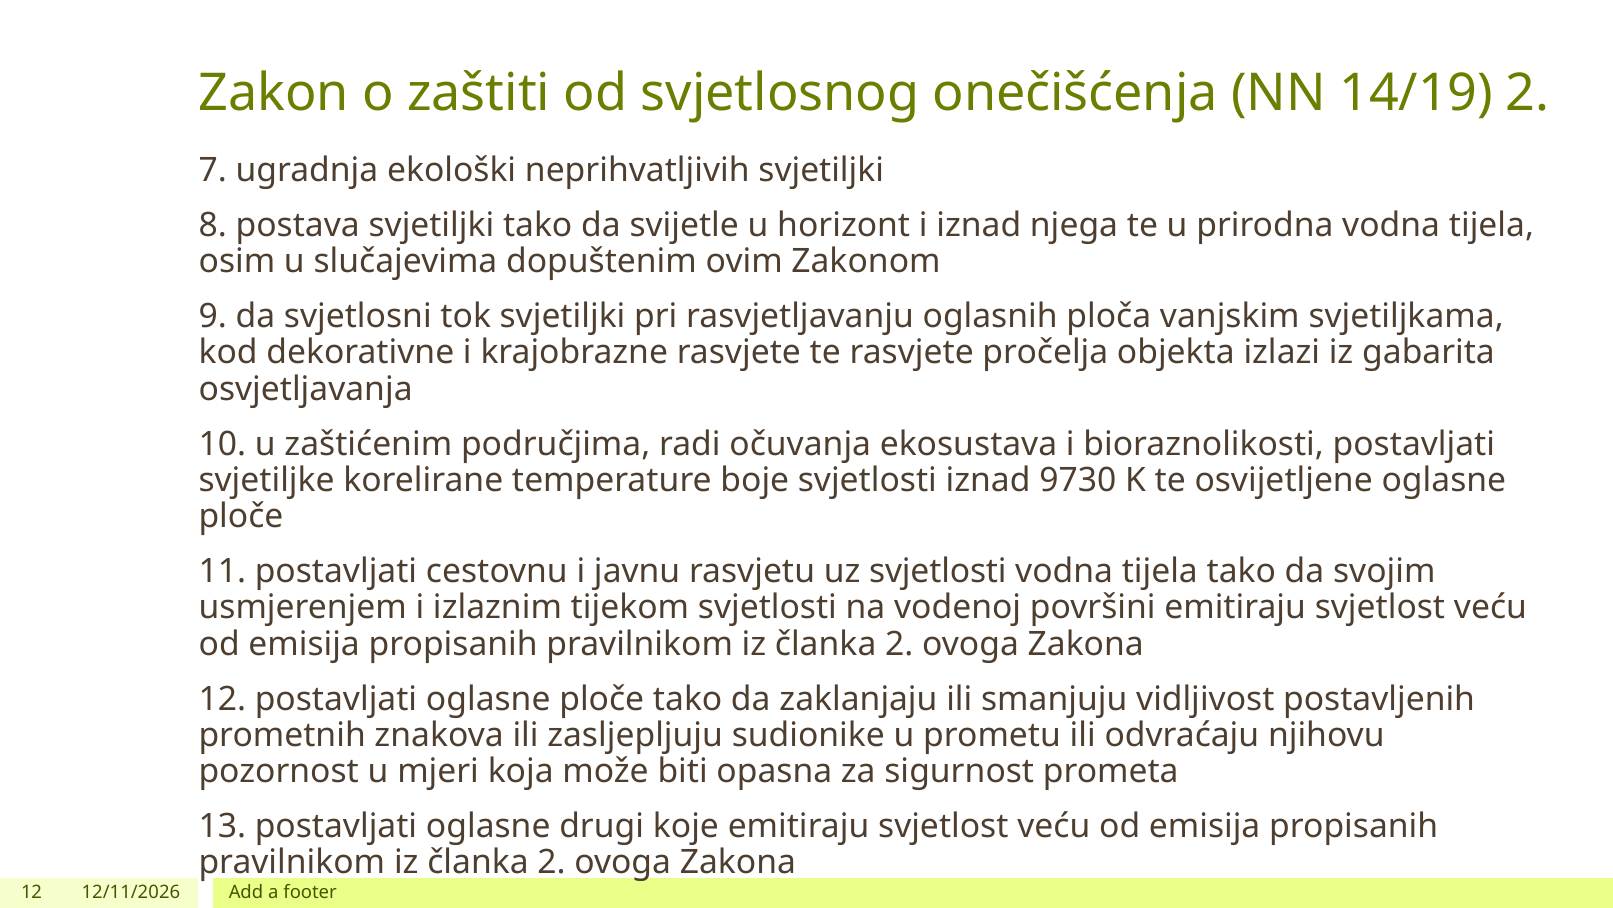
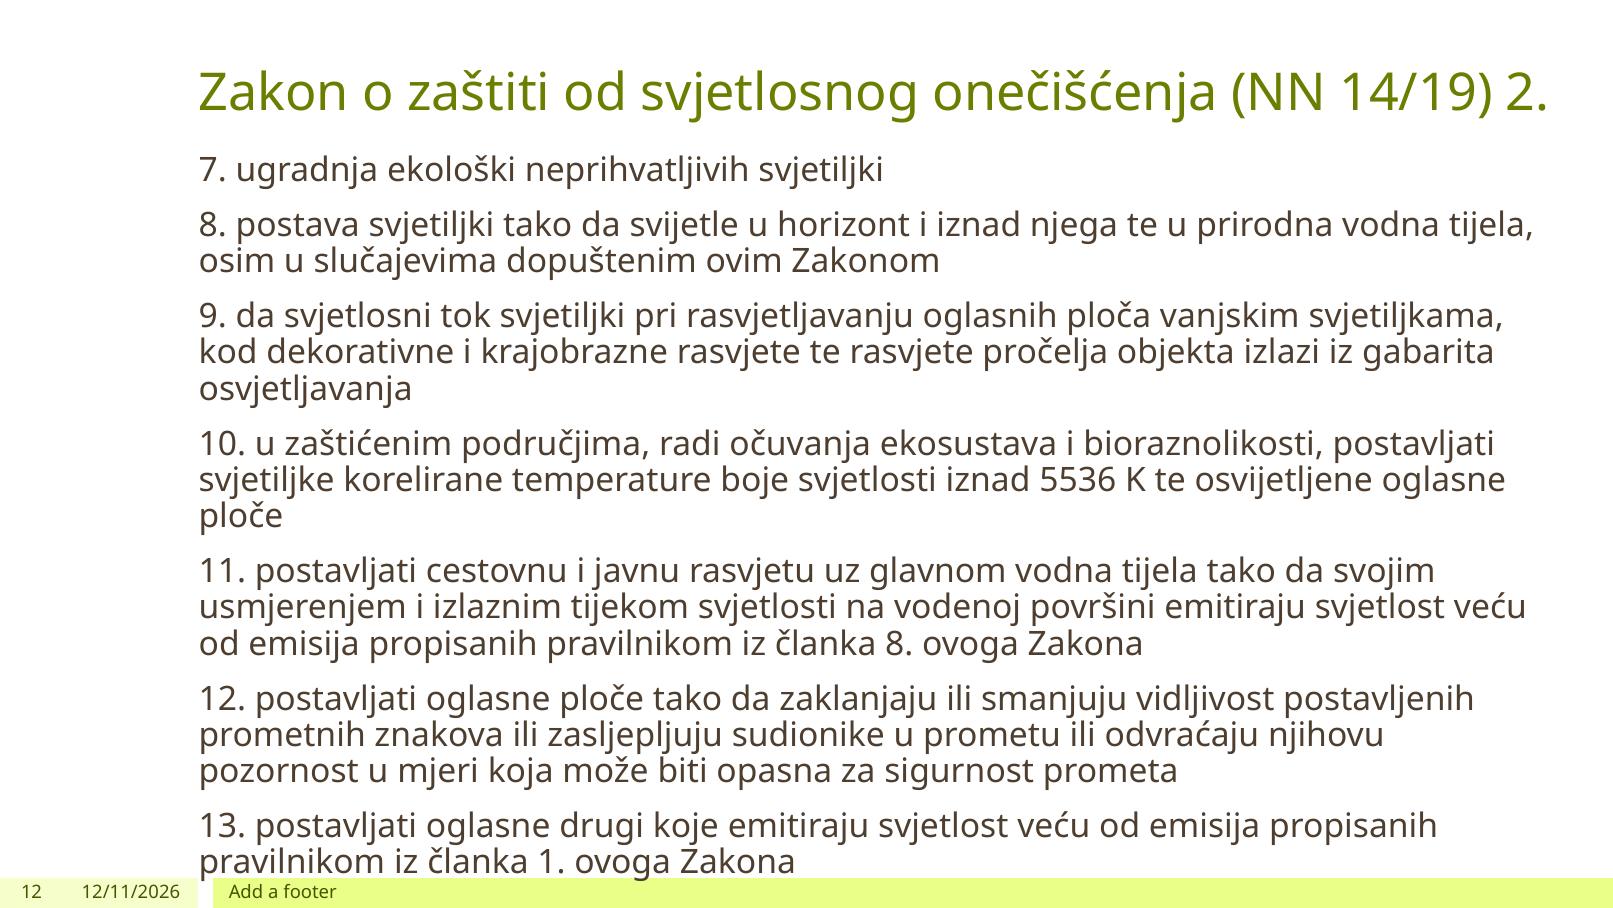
9730: 9730 -> 5536 (1078, 480)
uz svjetlosti: svjetlosti -> glavnom (938, 571)
2: 2 -> 8 (899, 644)
2: 2 -> 1 (552, 862)
